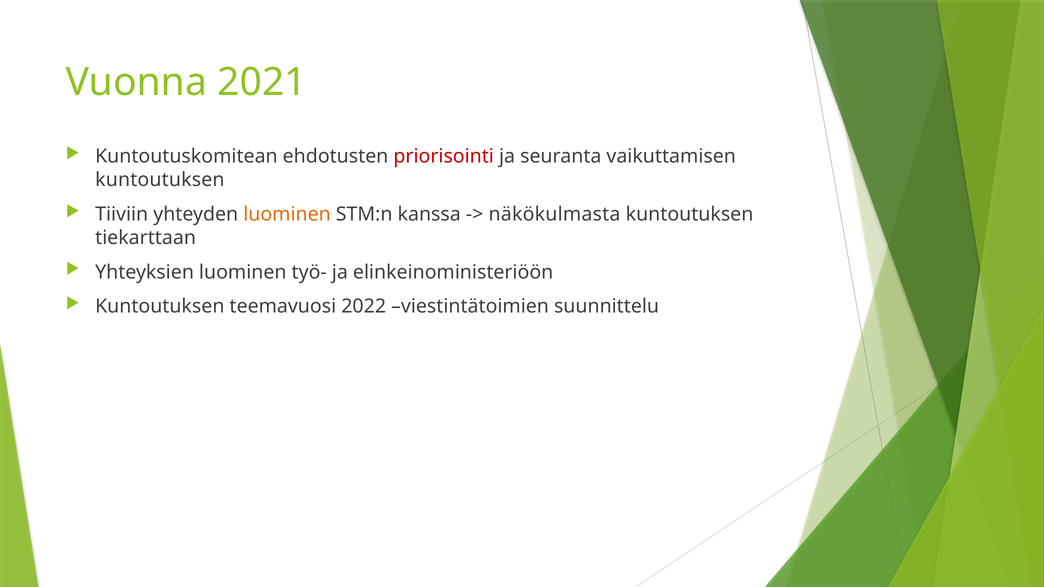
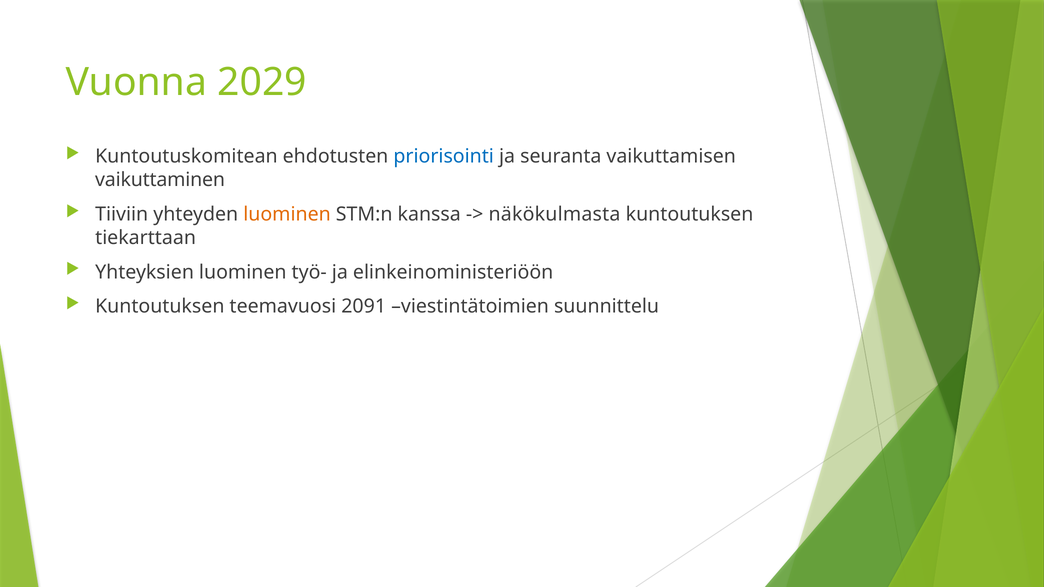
2021: 2021 -> 2029 (262, 82)
priorisointi colour: red -> blue (444, 156)
kuntoutuksen: kuntoutuksen -> vaikuttaminen (160, 180)
2022: 2022 -> 2091 (364, 307)
